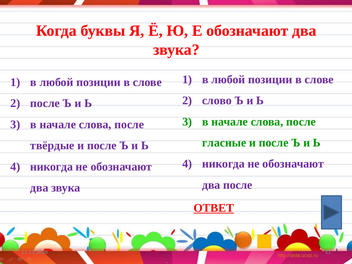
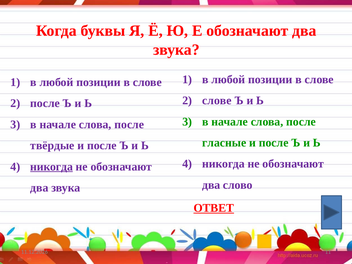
слово: слово -> слове (217, 101)
никогда underline: none -> present (52, 167)
два после: после -> слово (238, 185)
